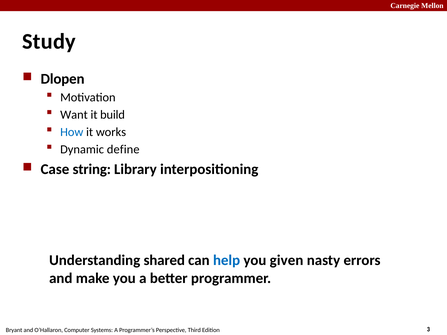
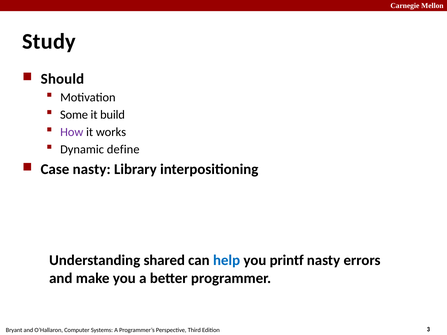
Dlopen: Dlopen -> Should (62, 79)
Want: Want -> Some (74, 115)
How colour: blue -> purple (72, 132)
Case string: string -> nasty (92, 169)
given: given -> printf (287, 261)
